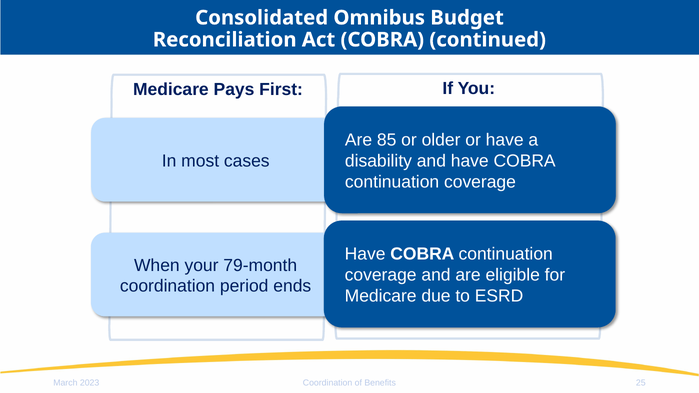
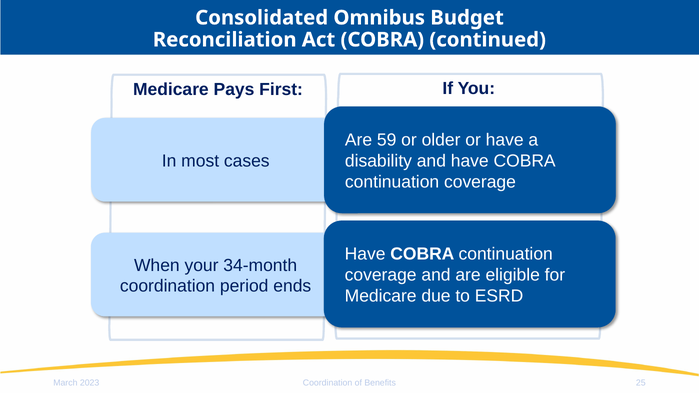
85: 85 -> 59 (387, 140)
79-month: 79-month -> 34-month (260, 265)
